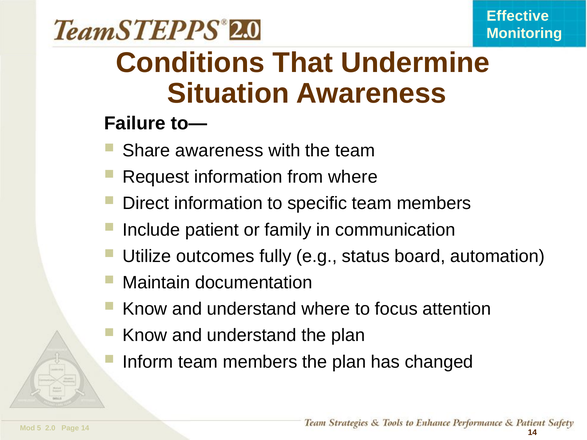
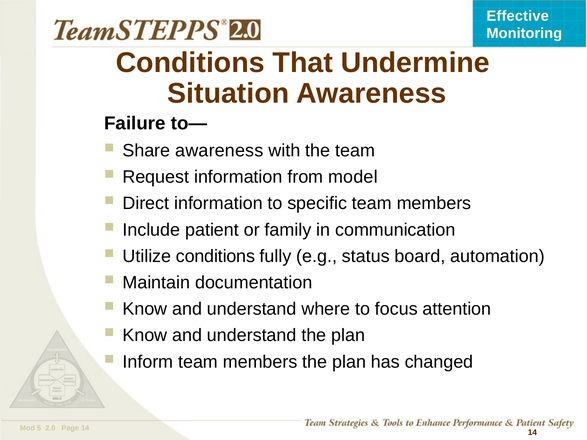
from where: where -> model (353, 177)
Utilize outcomes: outcomes -> conditions (216, 256)
